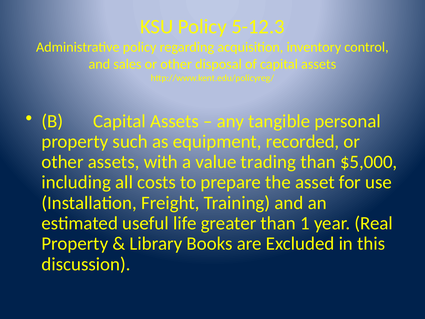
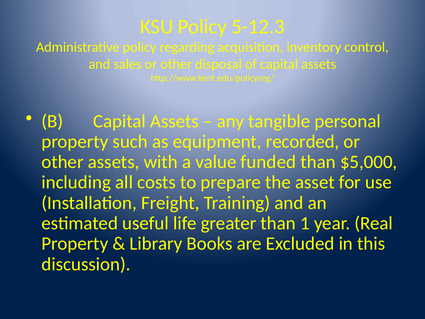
trading: trading -> funded (268, 162)
